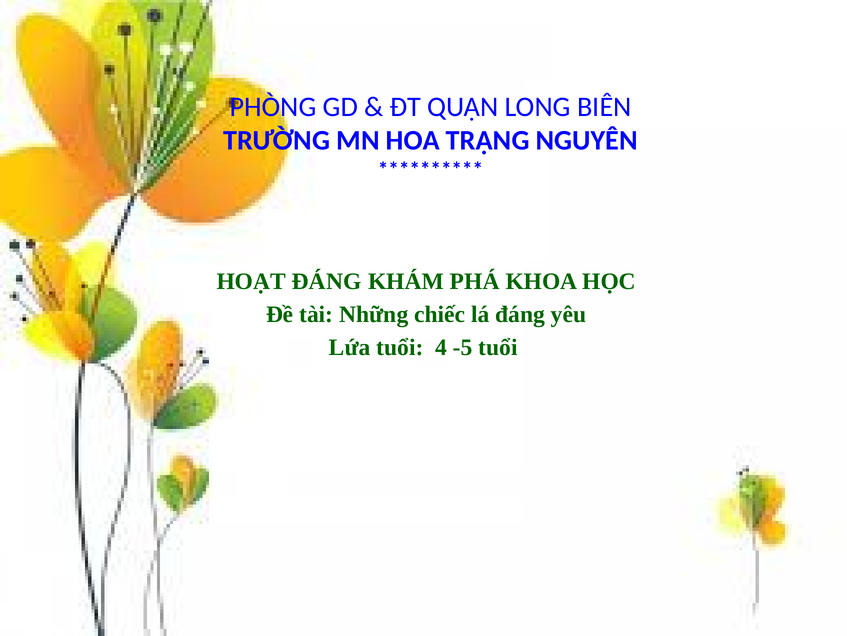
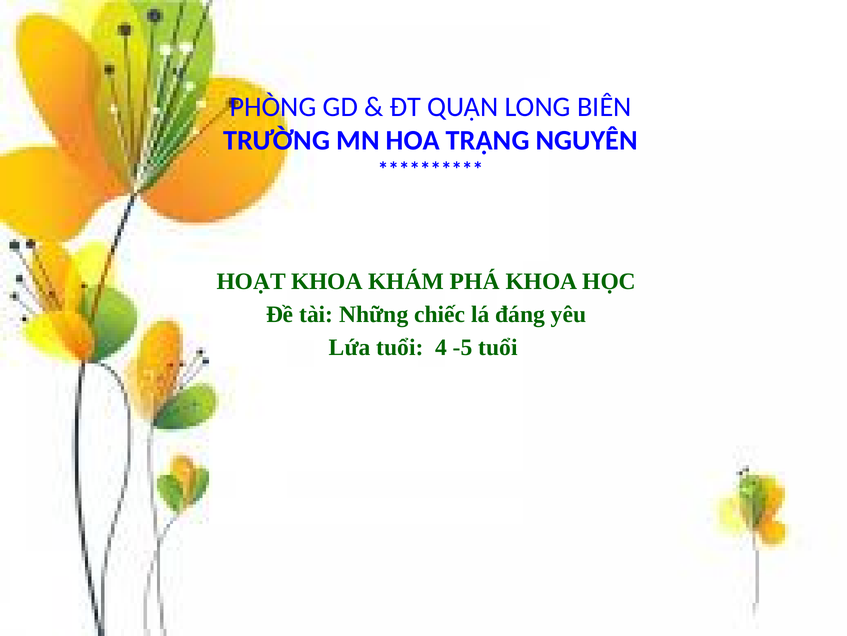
HOẠT ĐÁNG: ĐÁNG -> KHOA (327, 281)
